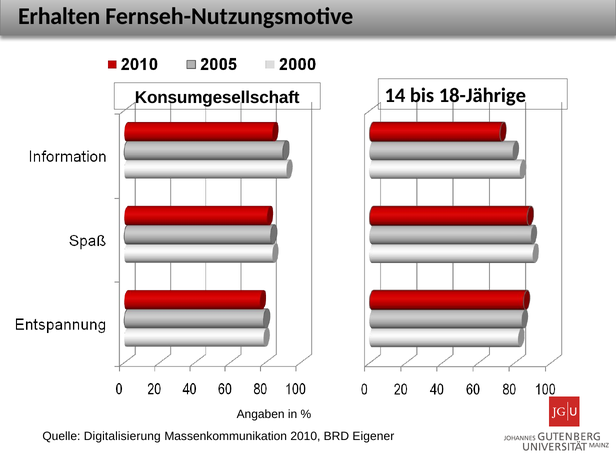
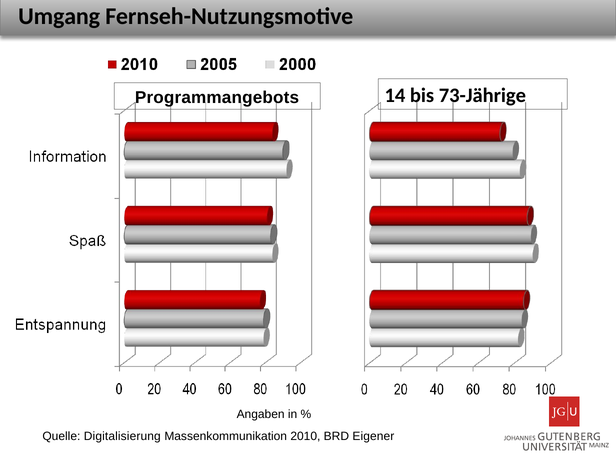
Erhalten: Erhalten -> Umgang (59, 16)
Konsumgesellschaft: Konsumgesellschaft -> Programmangebots (217, 97)
18-Jährige: 18-Jährige -> 73-Jährige (482, 95)
